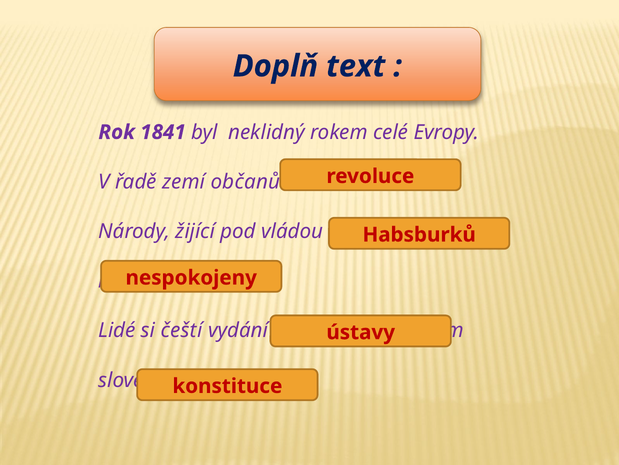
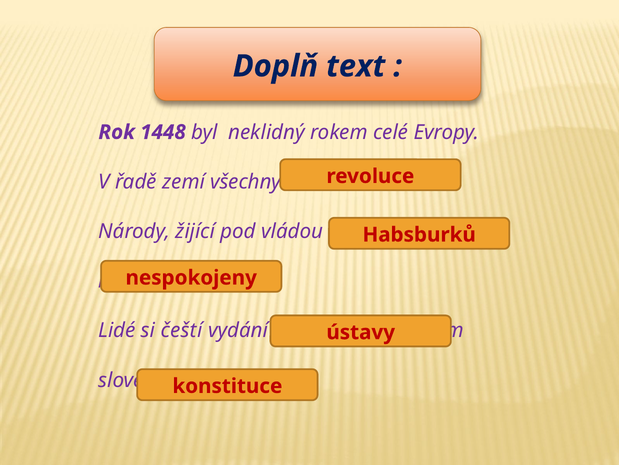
1841: 1841 -> 1448 (163, 132)
občanů: občanů -> všechny (246, 181)
